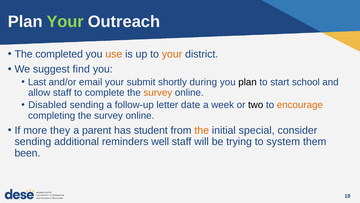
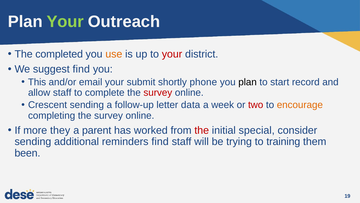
your colour: orange -> red (172, 54)
Last: Last -> This (37, 82)
during: during -> phone (203, 82)
school: school -> record (306, 82)
survey colour: orange -> red (158, 92)
Disabled: Disabled -> Crescent (48, 105)
date: date -> data (191, 105)
two colour: black -> red (256, 105)
student: student -> worked (151, 130)
the colour: orange -> red (202, 130)
reminders well: well -> find (160, 141)
system: system -> training (283, 141)
